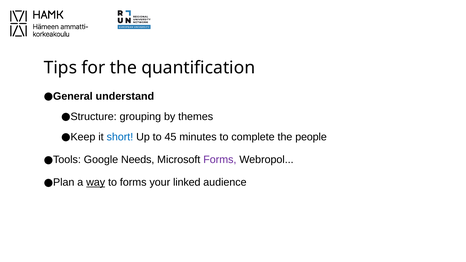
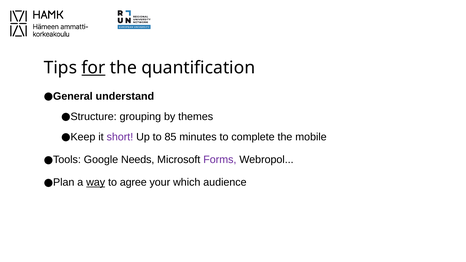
for underline: none -> present (93, 68)
short colour: blue -> purple (120, 137)
45: 45 -> 85 (170, 137)
people: people -> mobile (311, 137)
to forms: forms -> agree (133, 183)
linked: linked -> which (187, 183)
